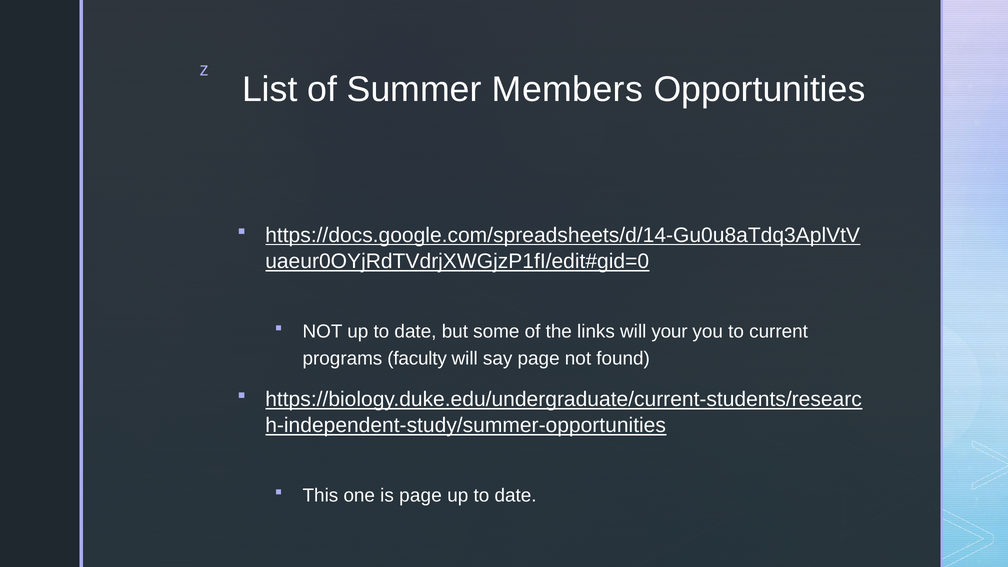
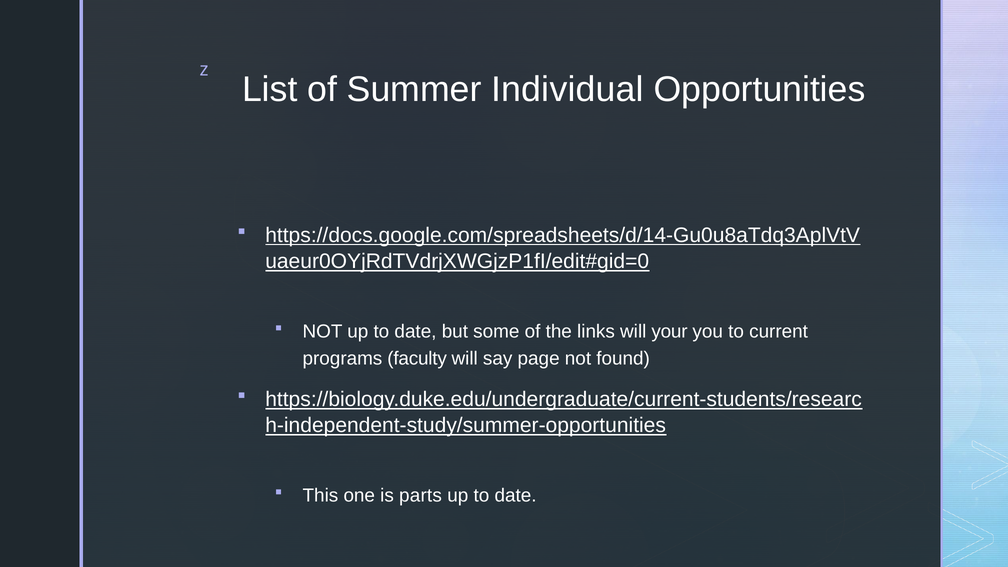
Members: Members -> Individual (568, 90)
is page: page -> parts (420, 496)
